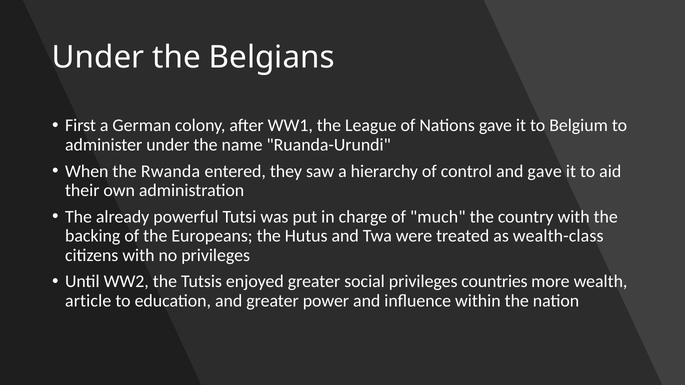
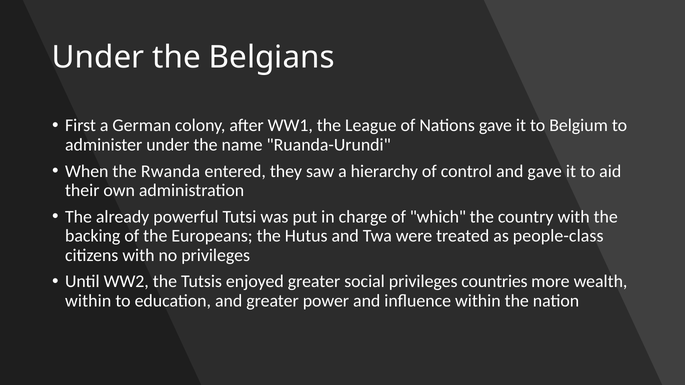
much: much -> which (438, 217)
wealth-class: wealth-class -> people-class (558, 236)
article: article -> within (88, 301)
